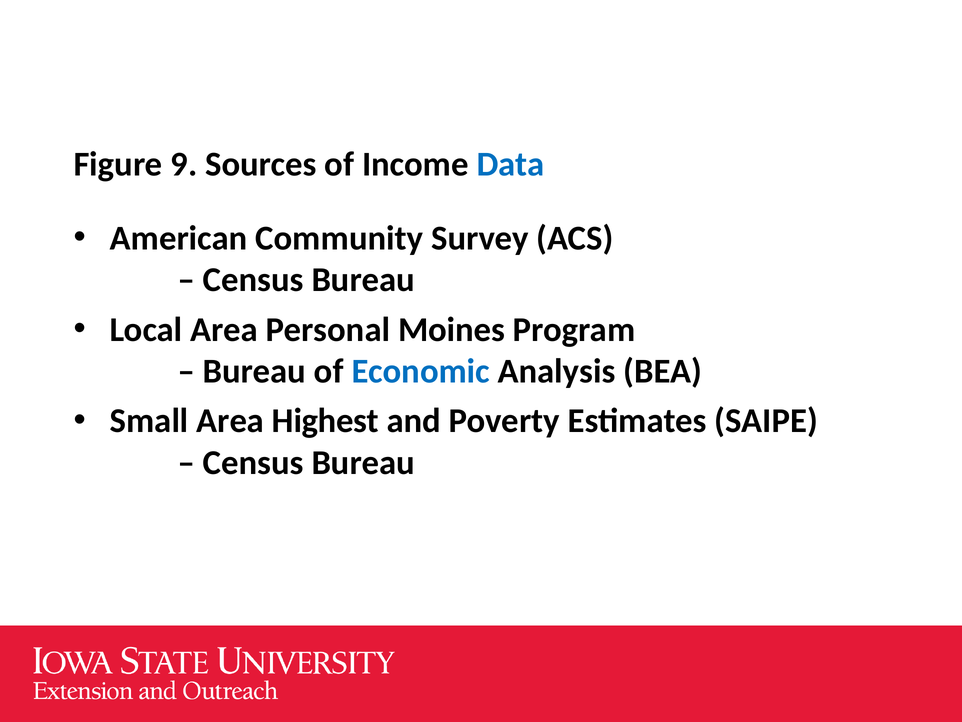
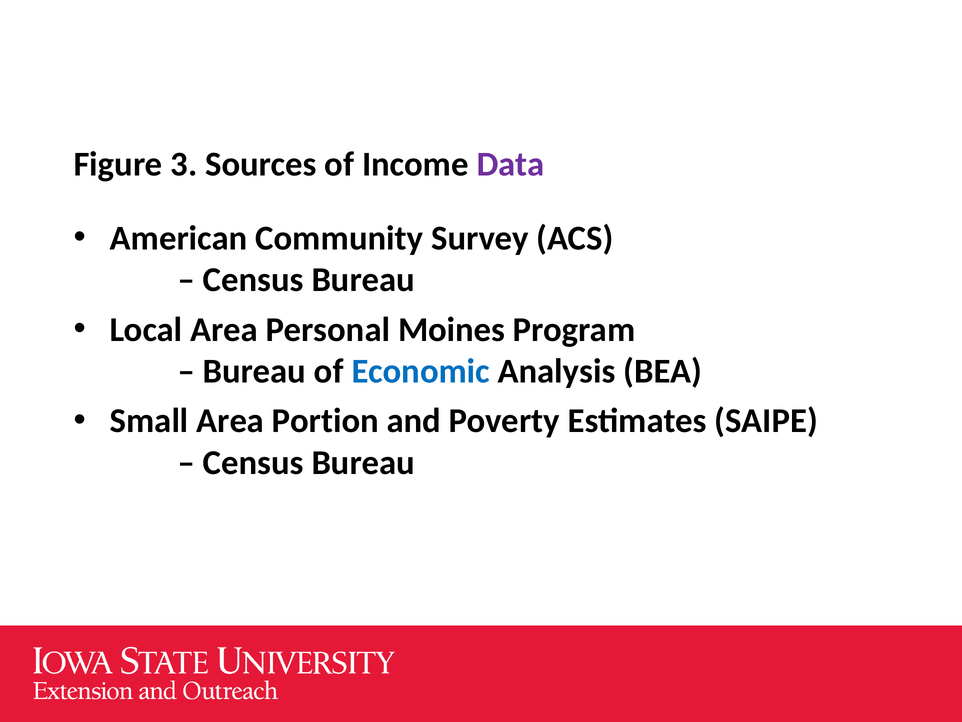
9: 9 -> 3 (184, 164)
Data colour: blue -> purple (510, 164)
Highest: Highest -> Portion (325, 421)
